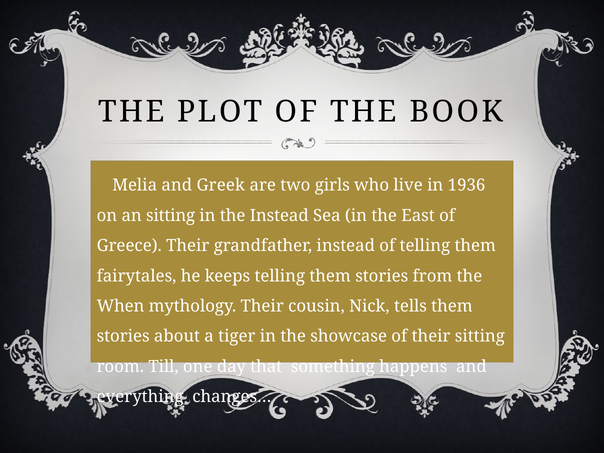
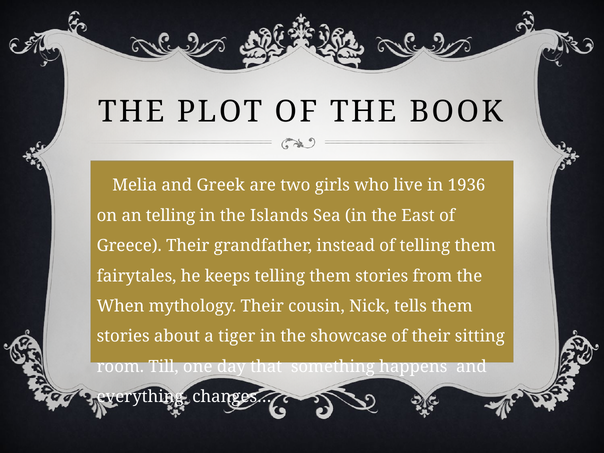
an sitting: sitting -> telling (171, 216)
the Instead: Instead -> Islands (279, 216)
